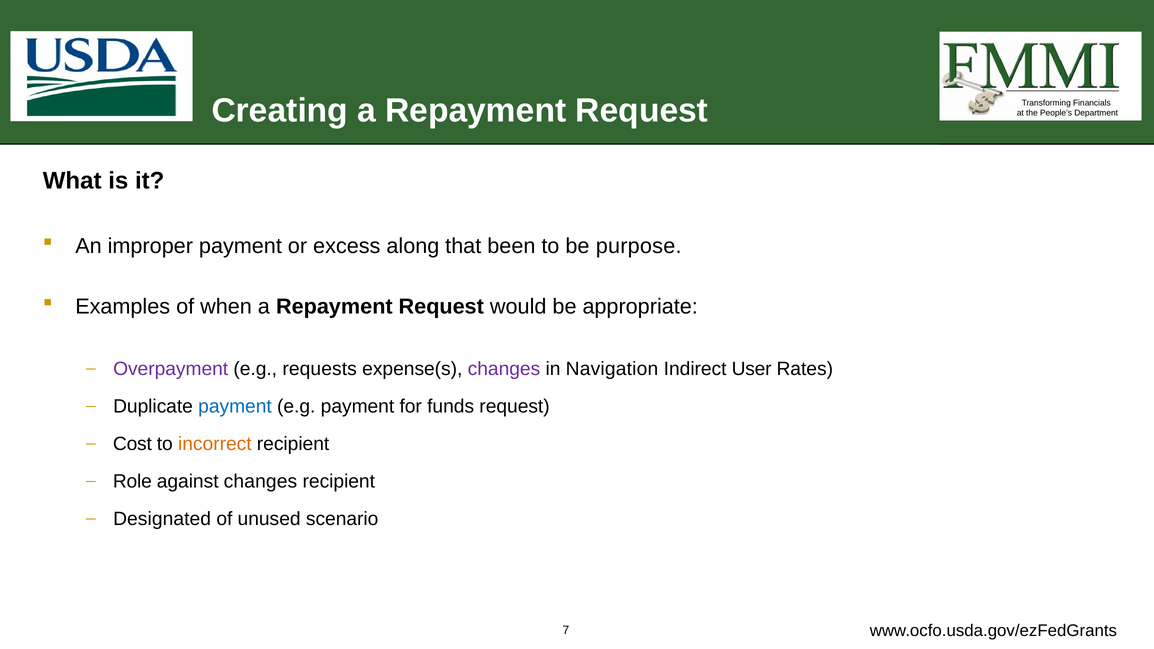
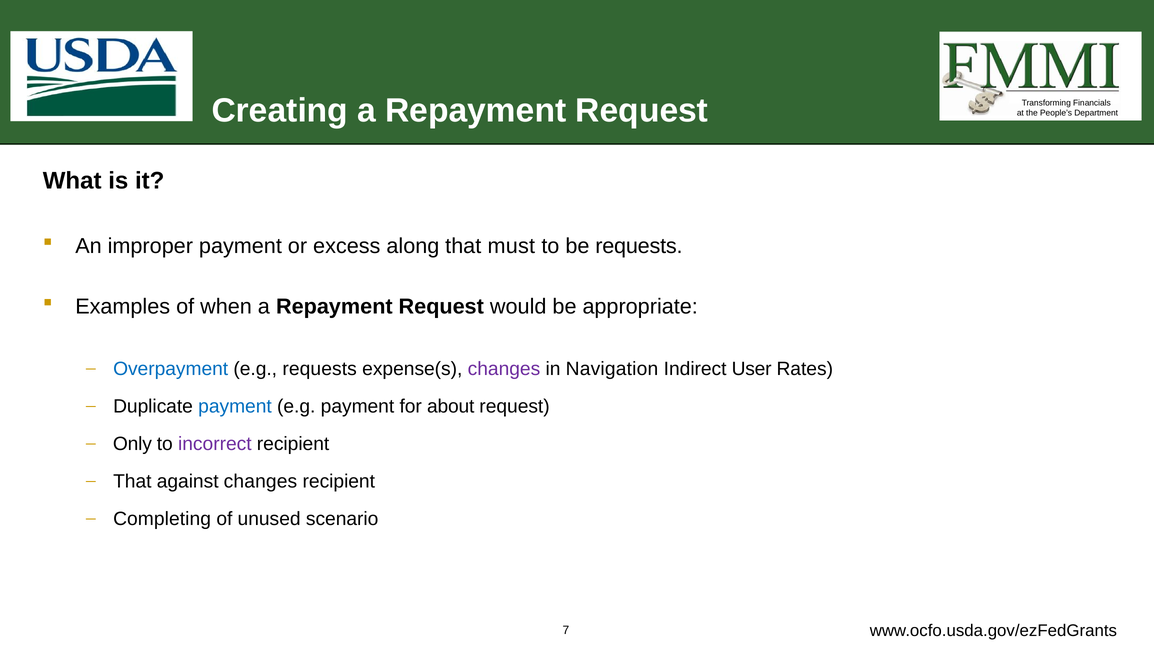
been: been -> must (511, 246)
be purpose: purpose -> requests (639, 246)
Overpayment colour: purple -> blue (171, 369)
funds: funds -> about (451, 406)
Cost: Cost -> Only (132, 444)
incorrect colour: orange -> purple (215, 444)
Role: Role -> That (132, 481)
Designated: Designated -> Completing (162, 519)
